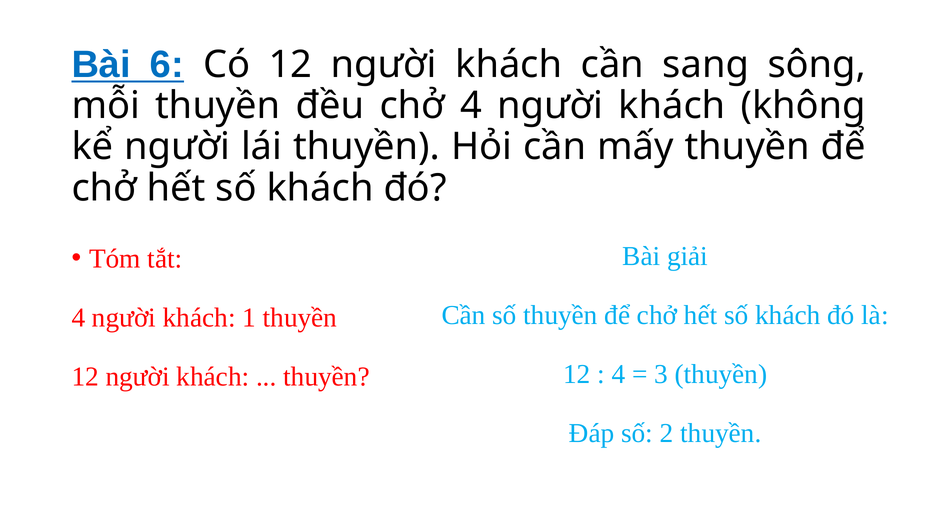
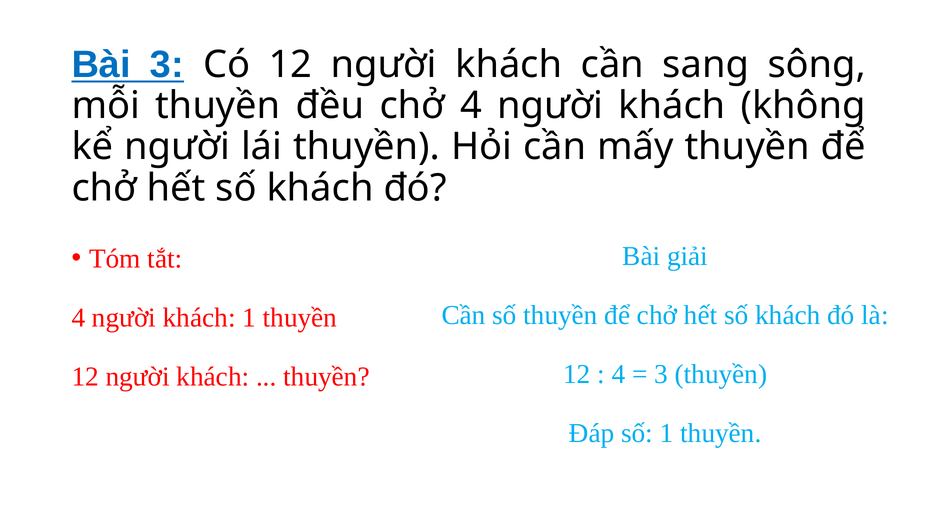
Bài 6: 6 -> 3 (167, 65)
số 2: 2 -> 1 (667, 434)
